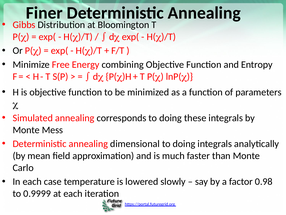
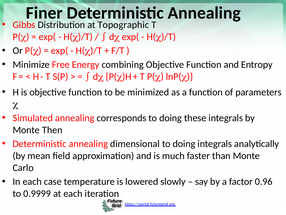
Bloomington: Bloomington -> Topographic (123, 25)
Mess: Mess -> Then (52, 130)
0.98: 0.98 -> 0.96 (264, 181)
